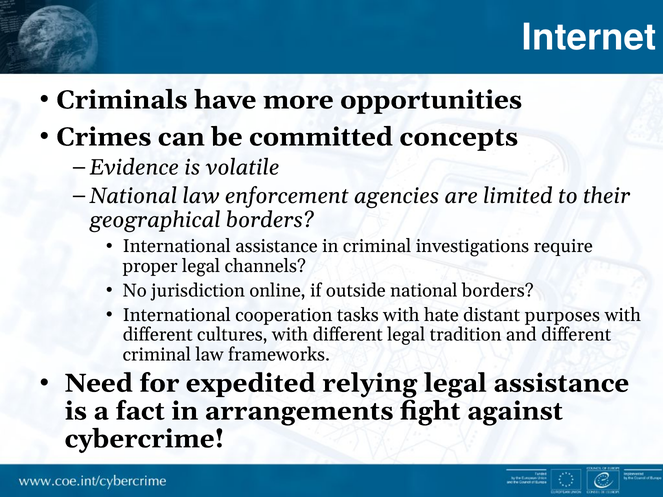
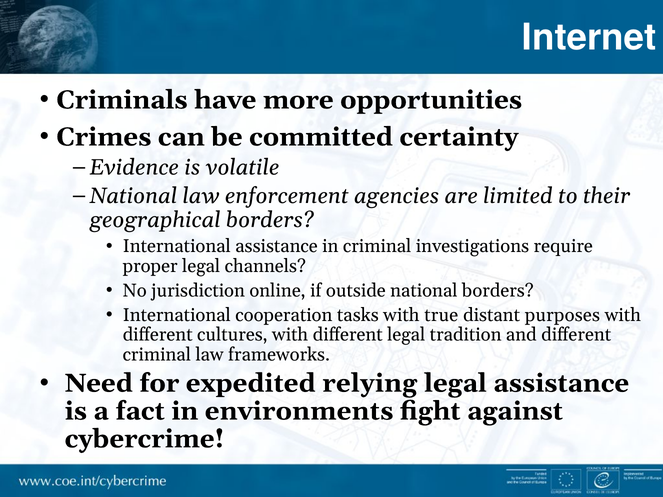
concepts: concepts -> certainty (459, 137)
hate: hate -> true (441, 315)
arrangements: arrangements -> environments (299, 411)
